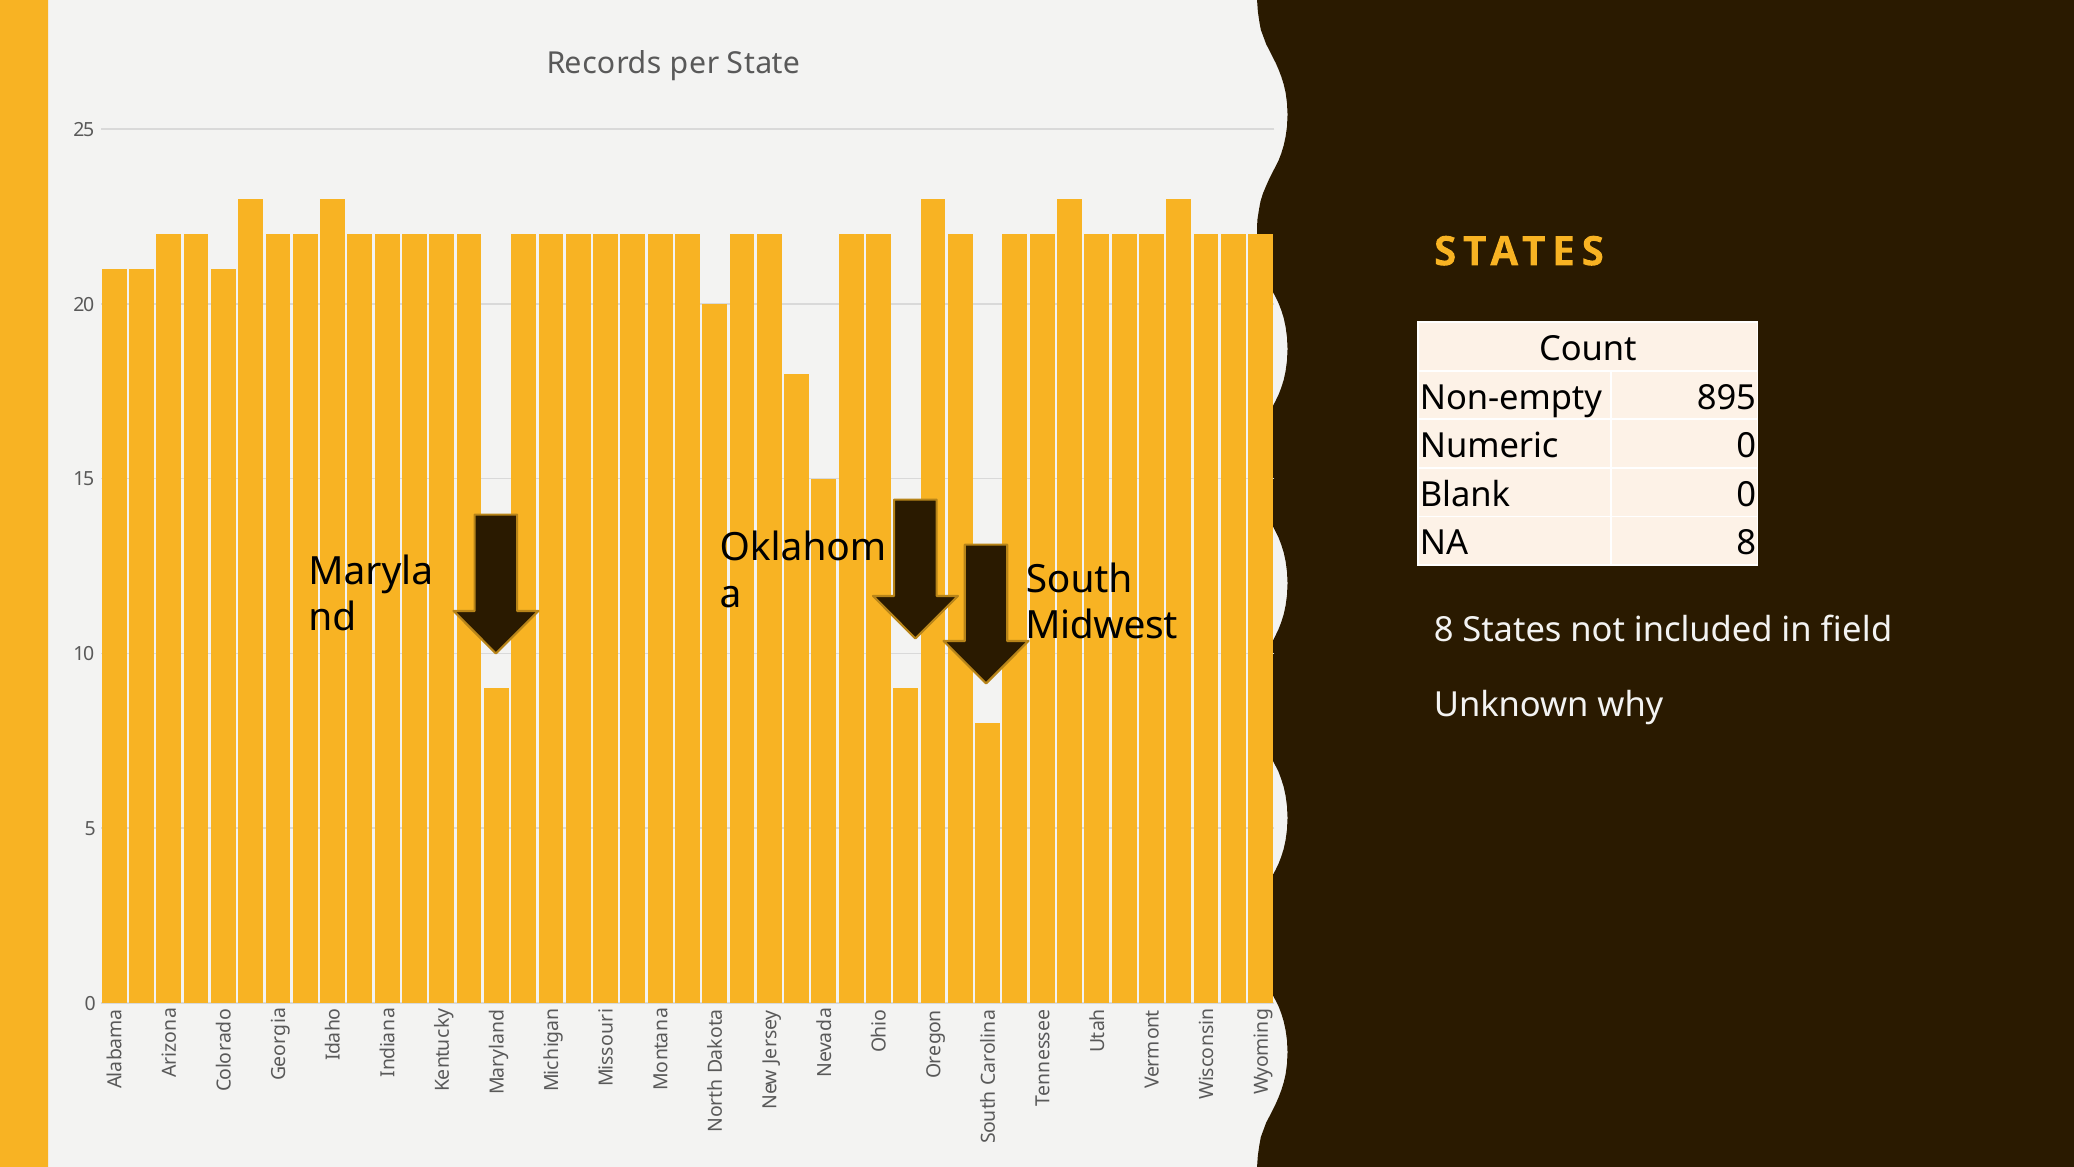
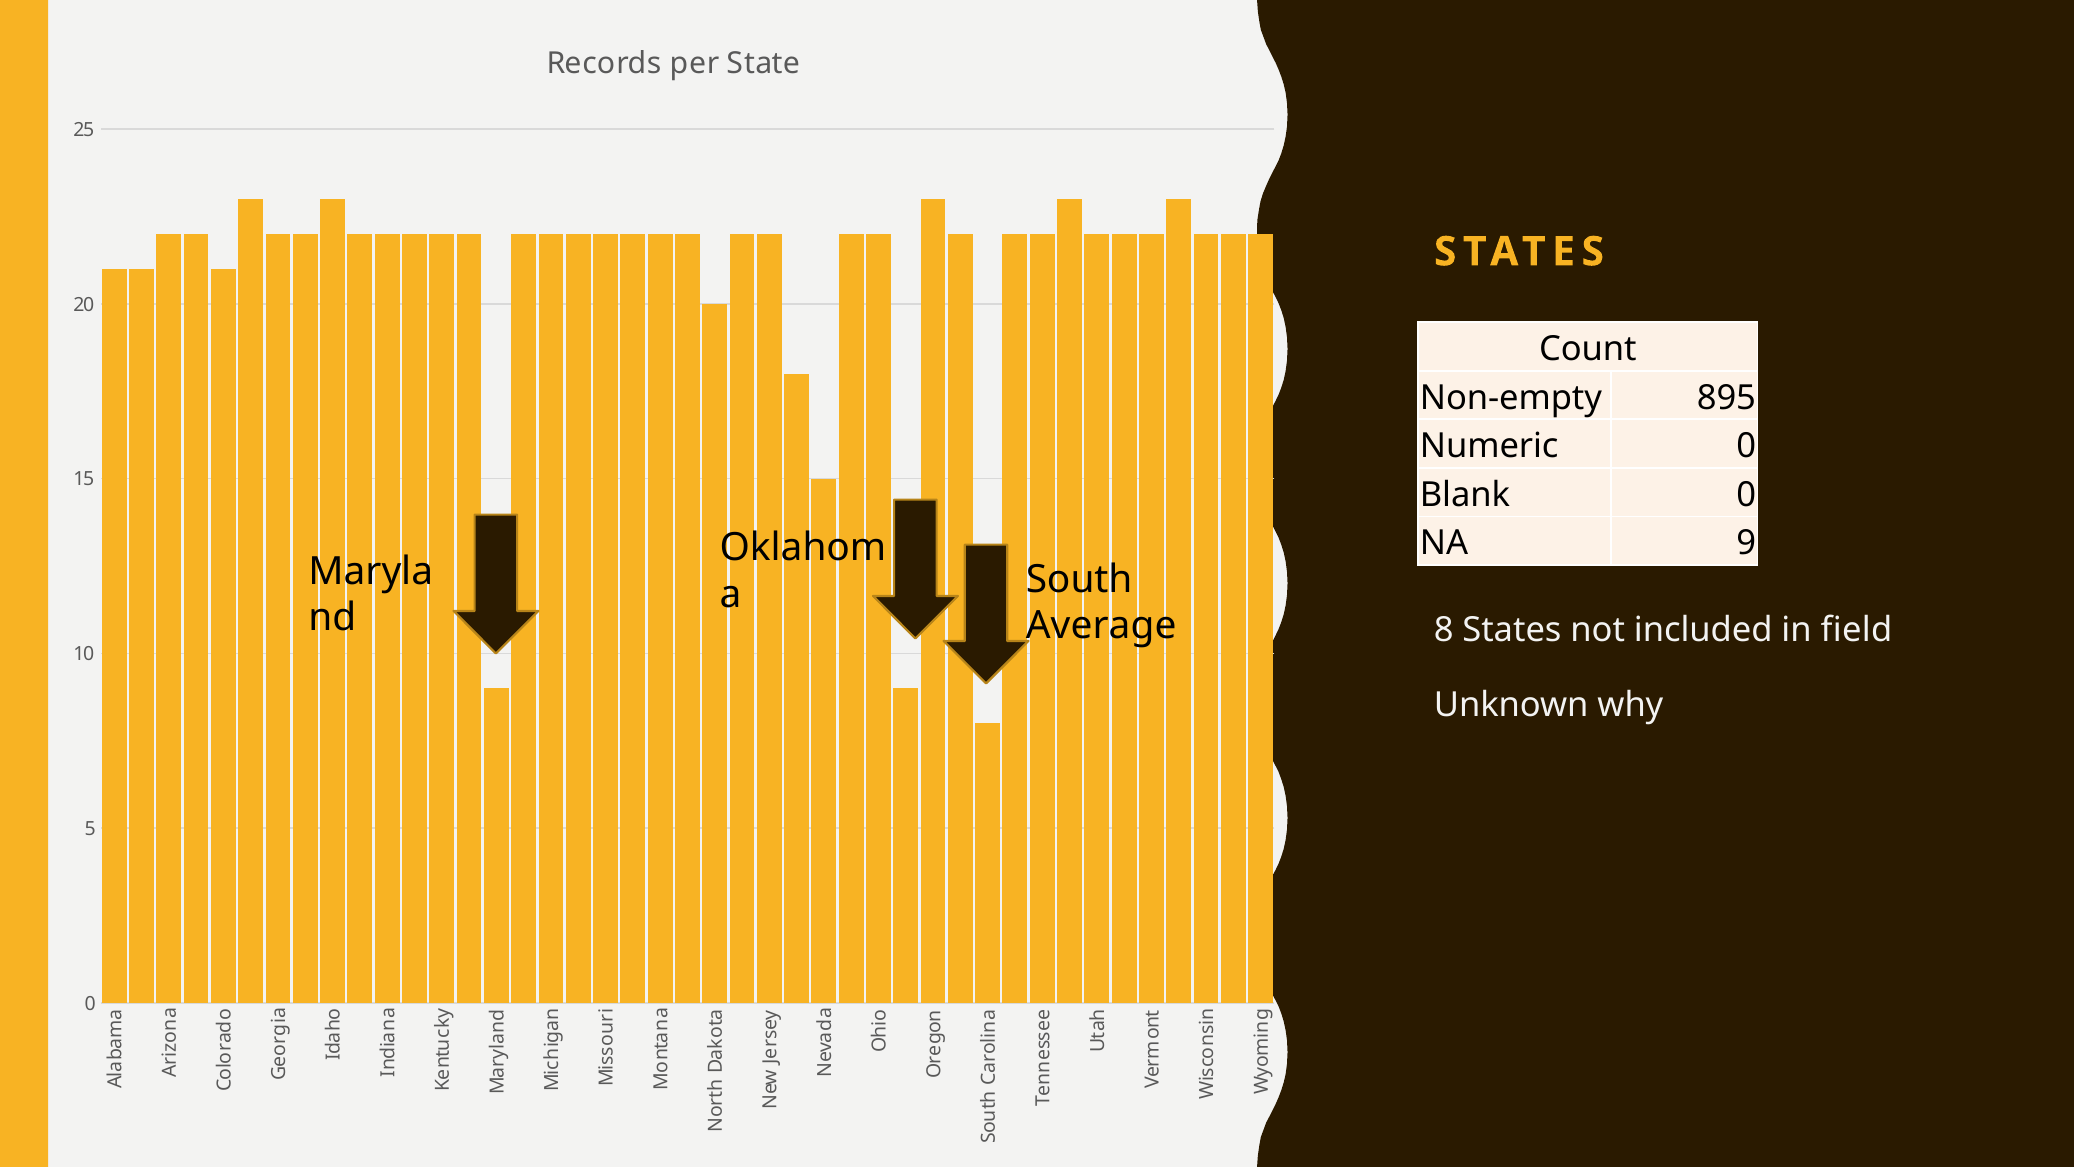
NA 8: 8 -> 9 (1746, 543)
Midwest: Midwest -> Average (1101, 626)
